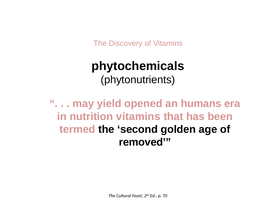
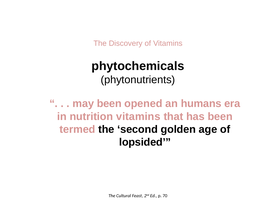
may yield: yield -> been (109, 104)
removed: removed -> lopsided (145, 142)
